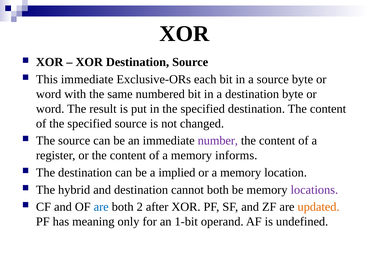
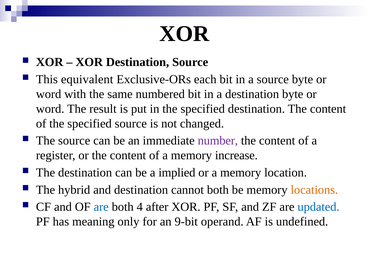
This immediate: immediate -> equivalent (87, 80)
informs: informs -> increase (236, 156)
locations colour: purple -> orange (314, 190)
2: 2 -> 4 (140, 207)
updated colour: orange -> blue (319, 207)
1-bit: 1-bit -> 9-bit (186, 222)
